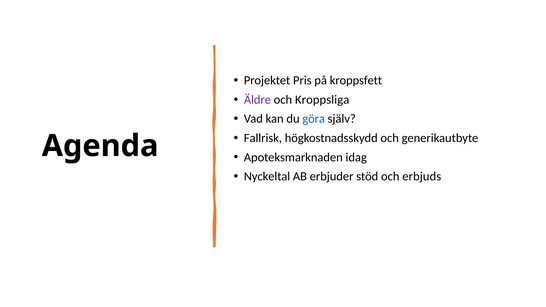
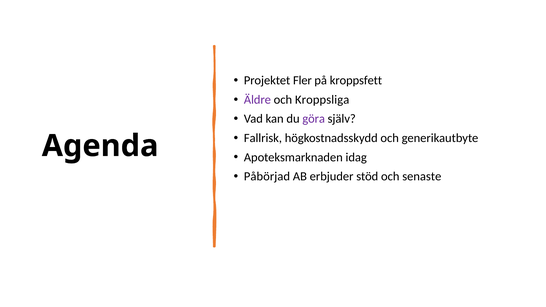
Pris: Pris -> Fler (302, 81)
göra colour: blue -> purple (314, 119)
Nyckeltal: Nyckeltal -> Påbörjad (267, 176)
erbjuds: erbjuds -> senaste (422, 176)
